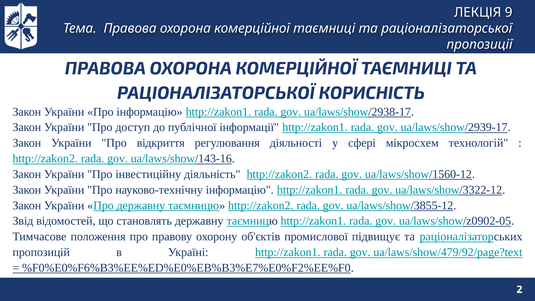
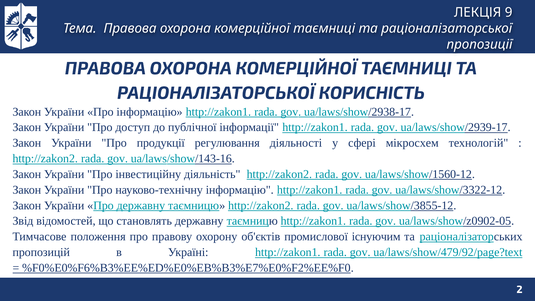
відкриття: відкриття -> продукції (161, 143)
підвищує: підвищує -> існуючим (376, 237)
